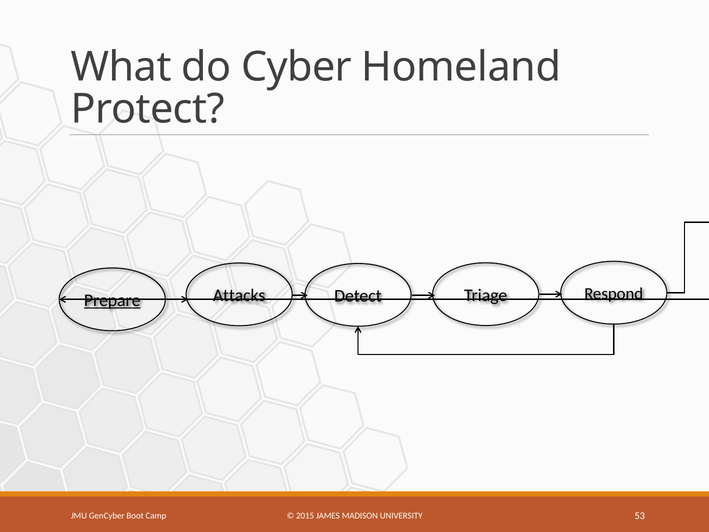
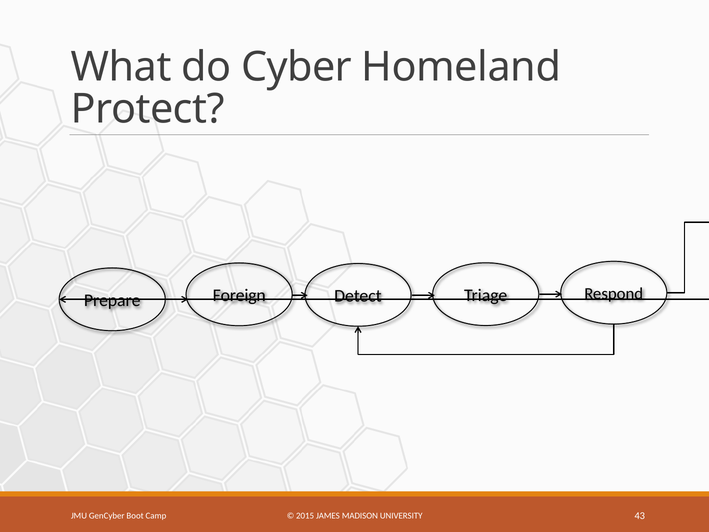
Attacks: Attacks -> Foreign (239, 295)
Prepare underline: present -> none (112, 300)
53: 53 -> 43 (640, 516)
